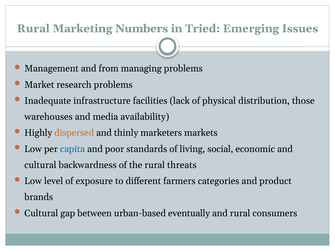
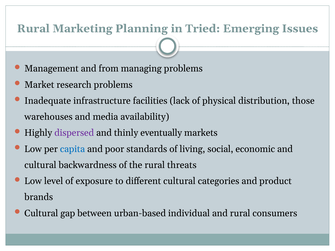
Numbers: Numbers -> Planning (142, 29)
dispersed colour: orange -> purple (74, 133)
marketers: marketers -> eventually (161, 133)
different farmers: farmers -> cultural (179, 181)
eventually: eventually -> individual (189, 213)
